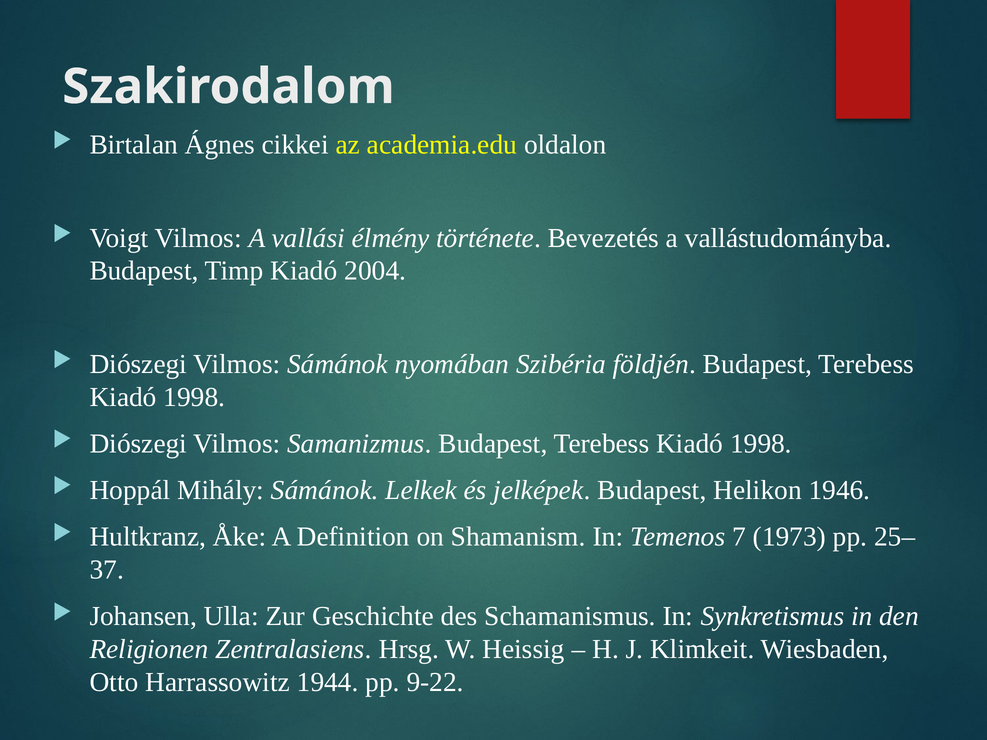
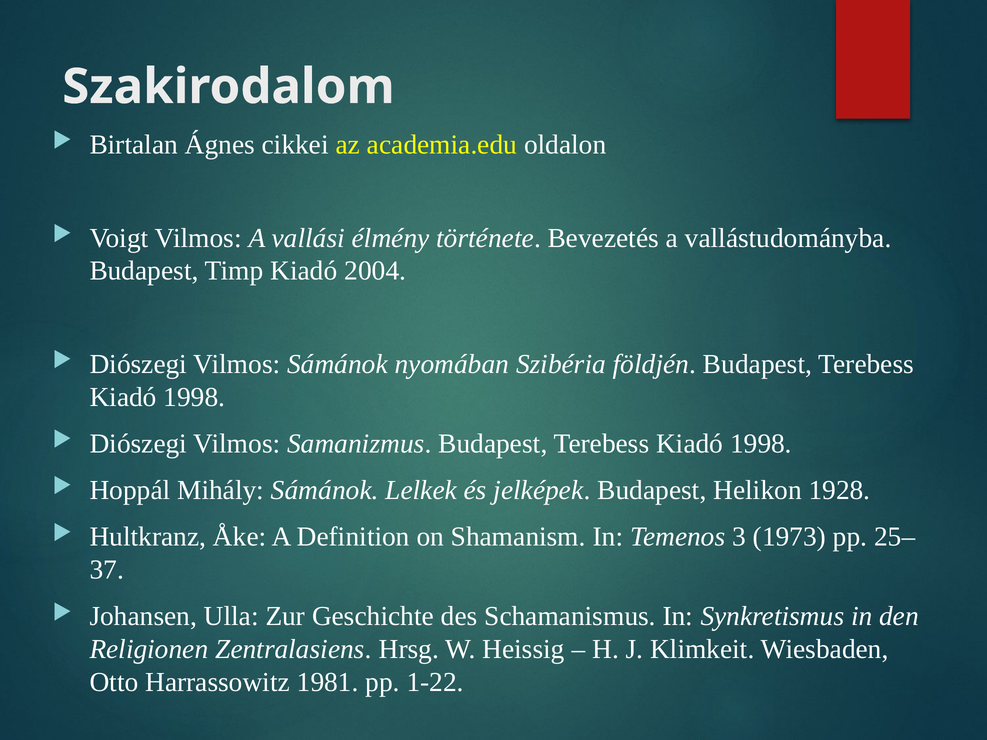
1946: 1946 -> 1928 (839, 490)
7: 7 -> 3 (739, 537)
1944: 1944 -> 1981 (328, 682)
9-22: 9-22 -> 1-22 (435, 682)
